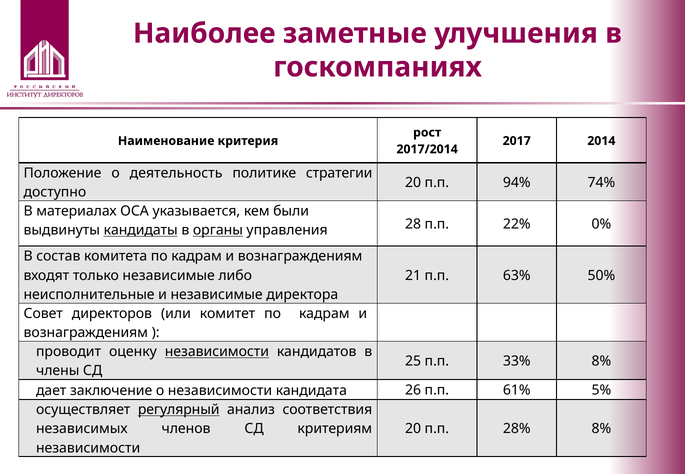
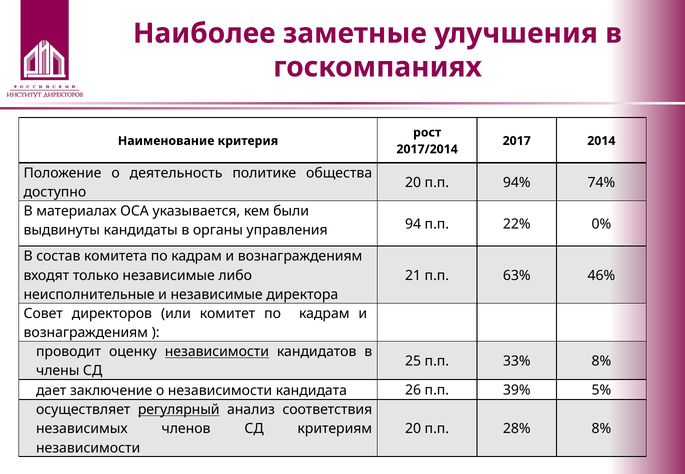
стратегии: стратегии -> общества (339, 173)
кандидаты underline: present -> none (141, 230)
органы underline: present -> none (218, 230)
28: 28 -> 94 (413, 224)
50%: 50% -> 46% (601, 276)
61%: 61% -> 39% (517, 390)
